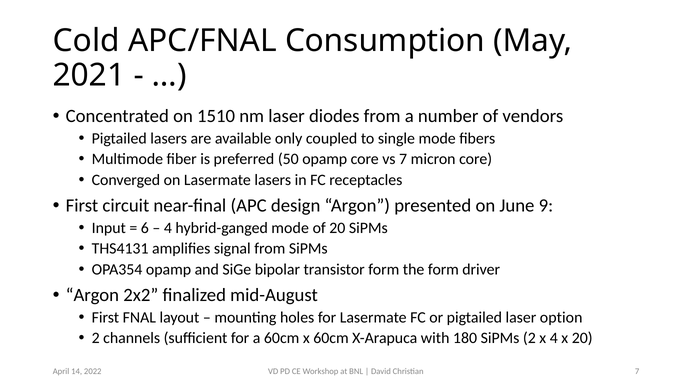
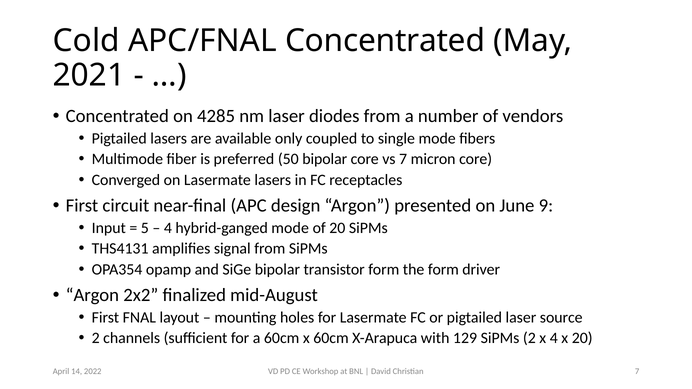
APC/FNAL Consumption: Consumption -> Concentrated (385, 41)
1510: 1510 -> 4285 (216, 116)
50 opamp: opamp -> bipolar (325, 159)
6: 6 -> 5 (145, 228)
option: option -> source (561, 318)
180: 180 -> 129 (465, 338)
